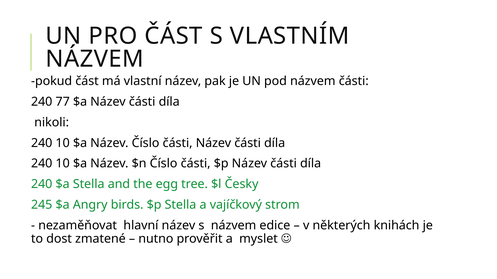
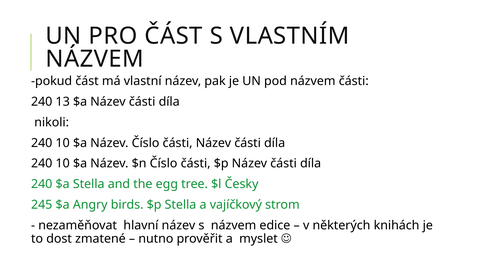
77: 77 -> 13 (63, 102)
